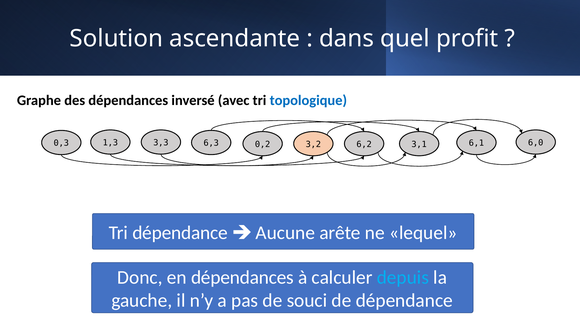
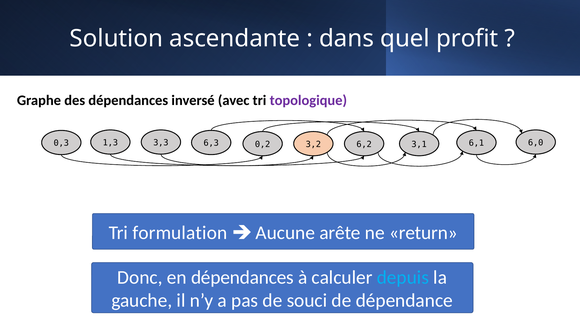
topologique colour: blue -> purple (308, 100)
Tri dépendance: dépendance -> formulation (180, 233)
lequel: lequel -> return (423, 233)
